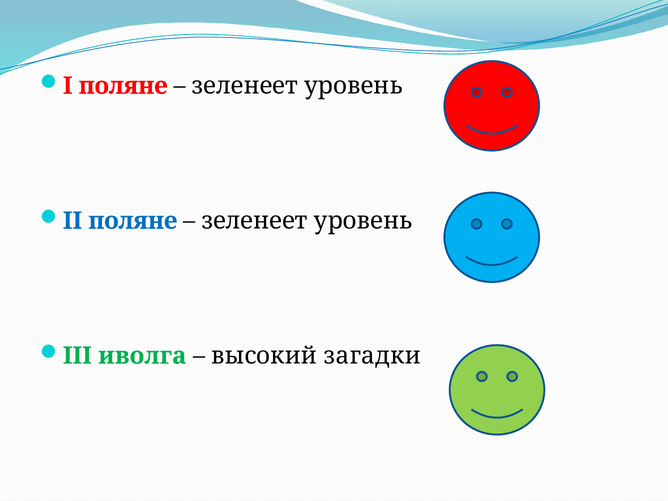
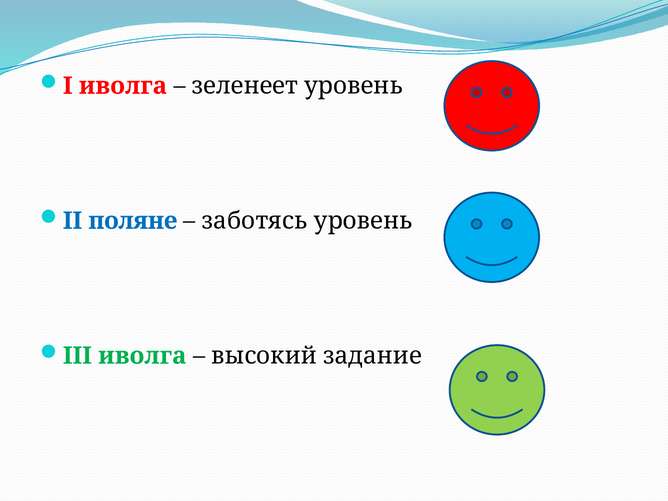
Ι поляне: поляне -> иволга (123, 86)
зеленеет: зеленеет -> заботясь (255, 221)
загадки: загадки -> задание (373, 356)
